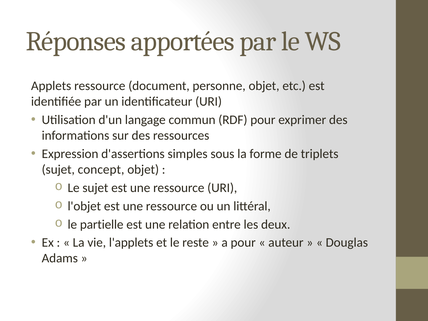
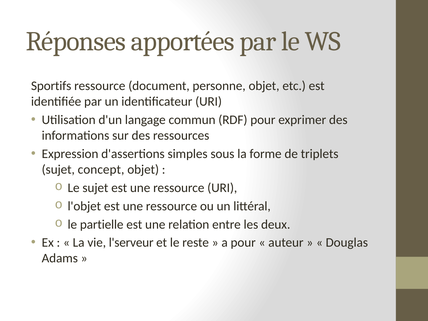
Applets: Applets -> Sportifs (51, 86)
l'applets: l'applets -> l'serveur (131, 243)
